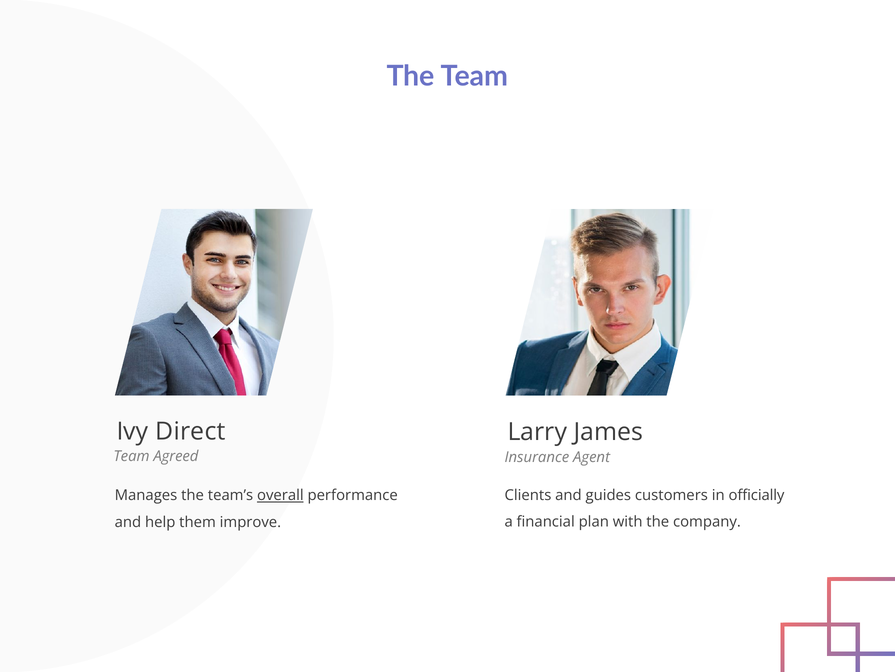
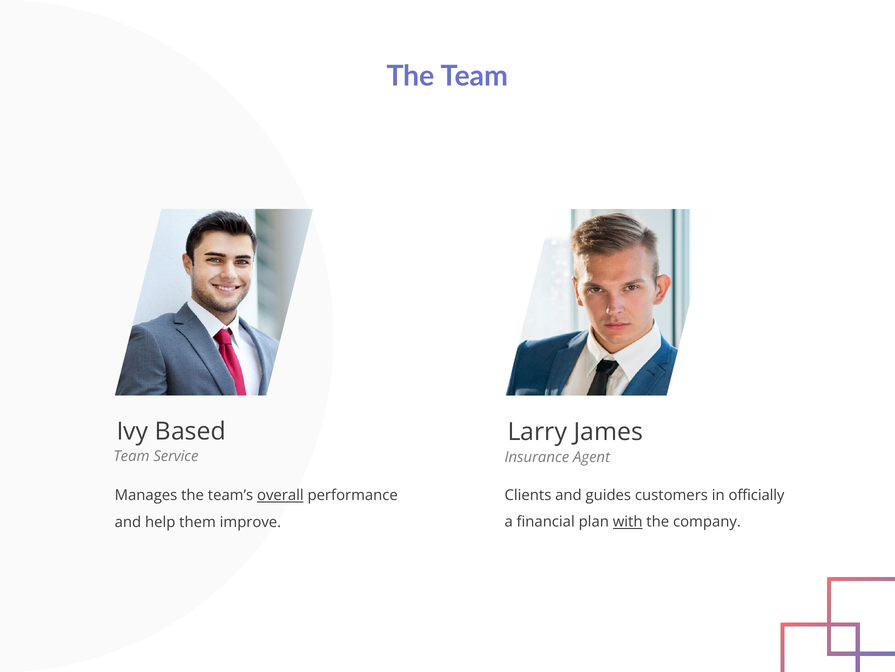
Direct: Direct -> Based (191, 431)
Agreed: Agreed -> Service (176, 456)
with underline: none -> present (628, 521)
